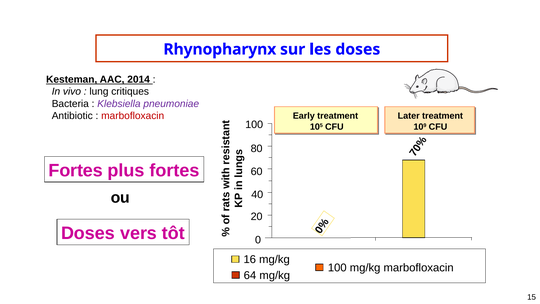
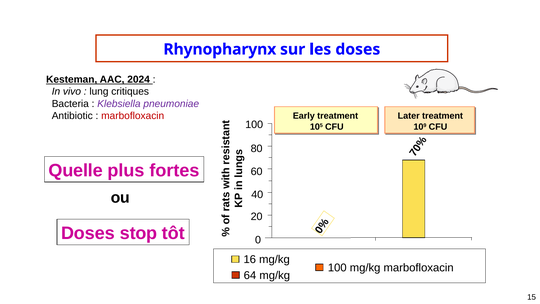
2014: 2014 -> 2024 (139, 79)
Fortes: Fortes -> Quelle (76, 170)
vers: vers -> stop (139, 233)
